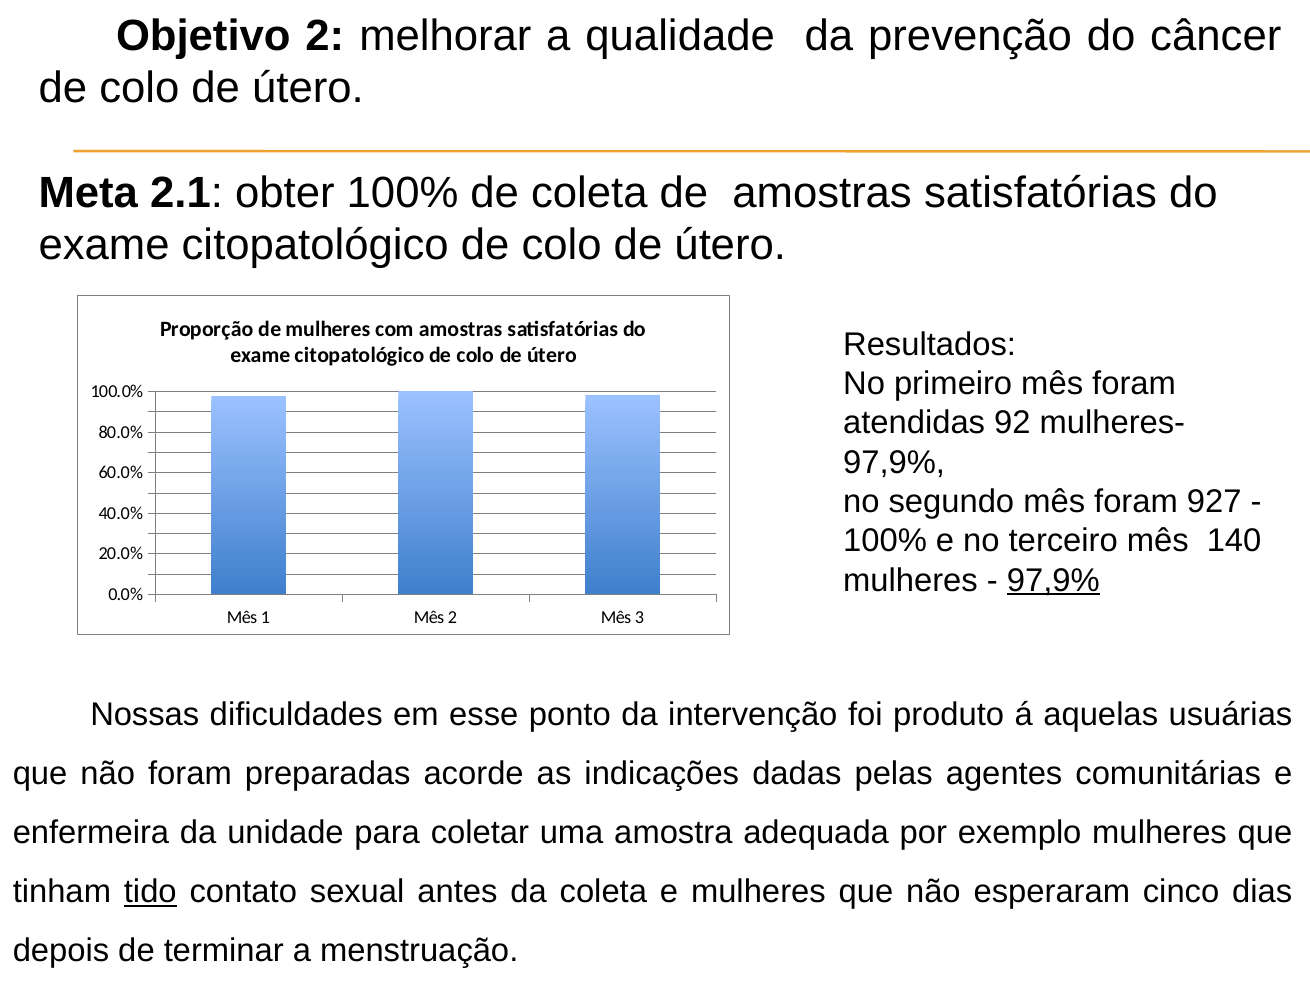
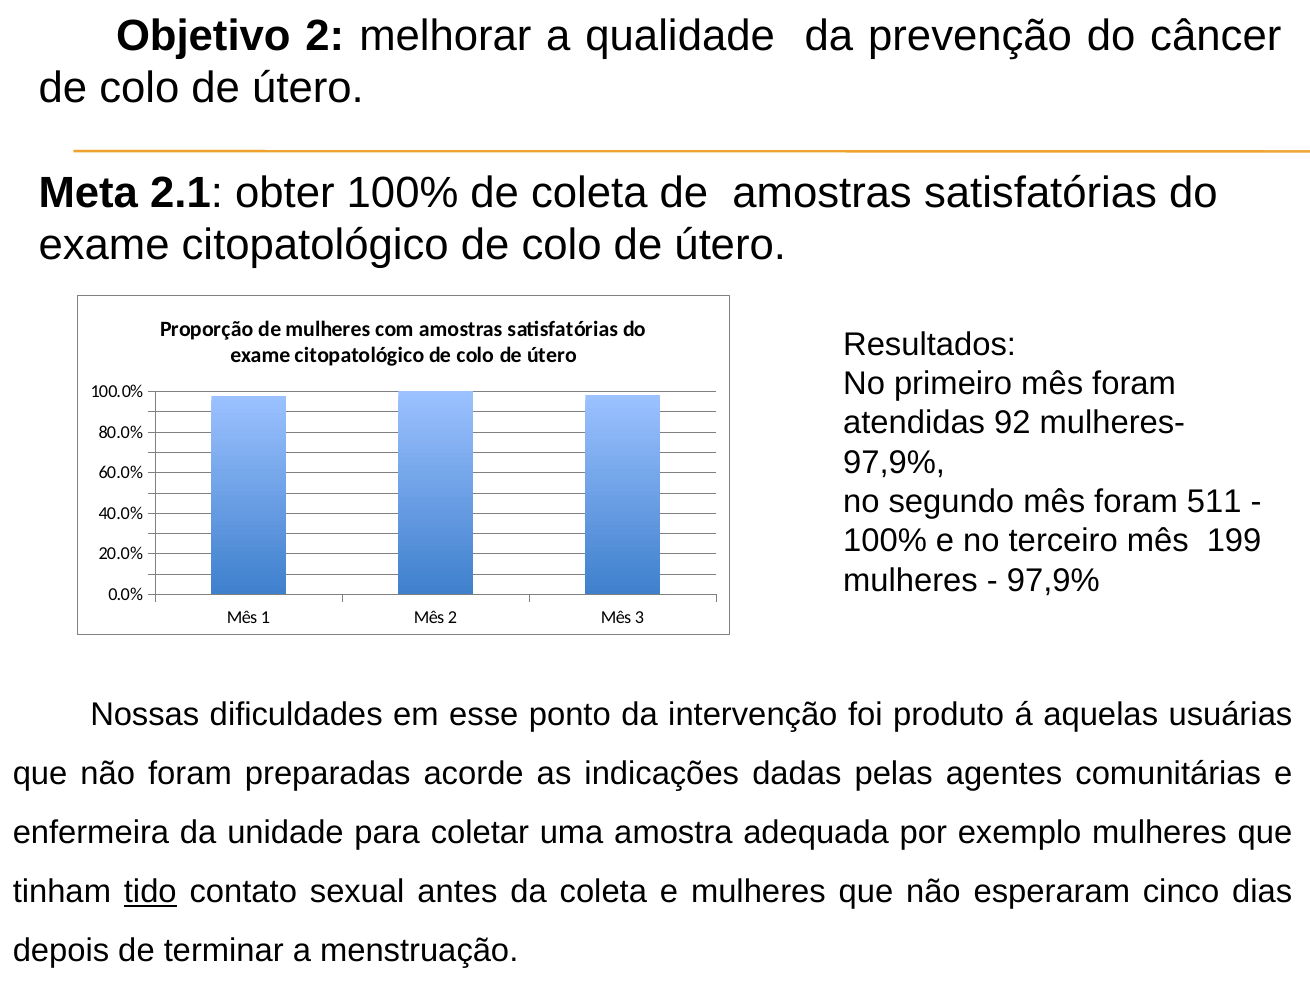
927: 927 -> 511 (1214, 501)
140: 140 -> 199 (1234, 541)
97,9% underline: present -> none (1053, 580)
